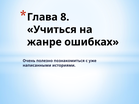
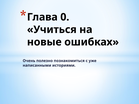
8: 8 -> 0 (65, 17)
жанре: жанре -> новые (44, 42)
